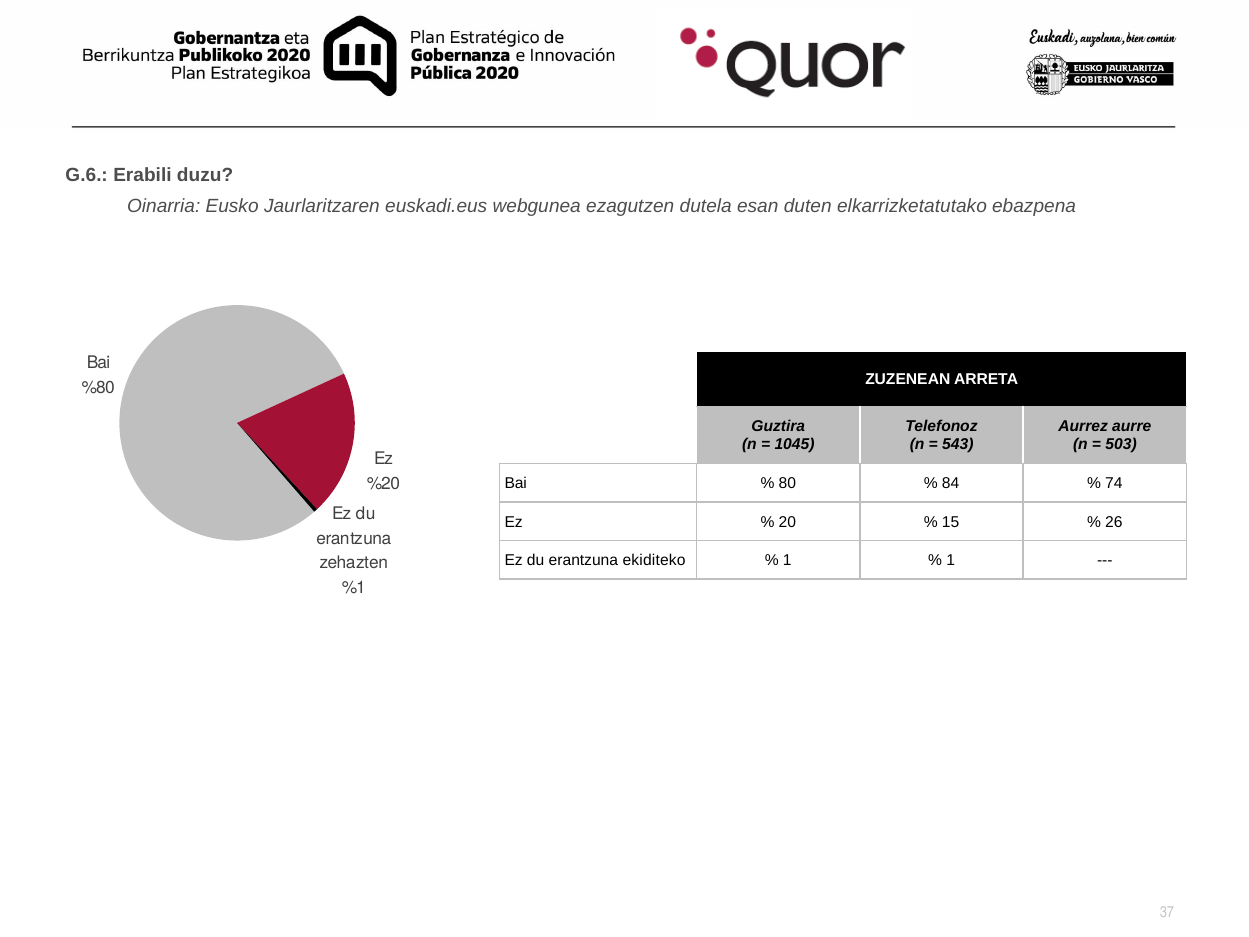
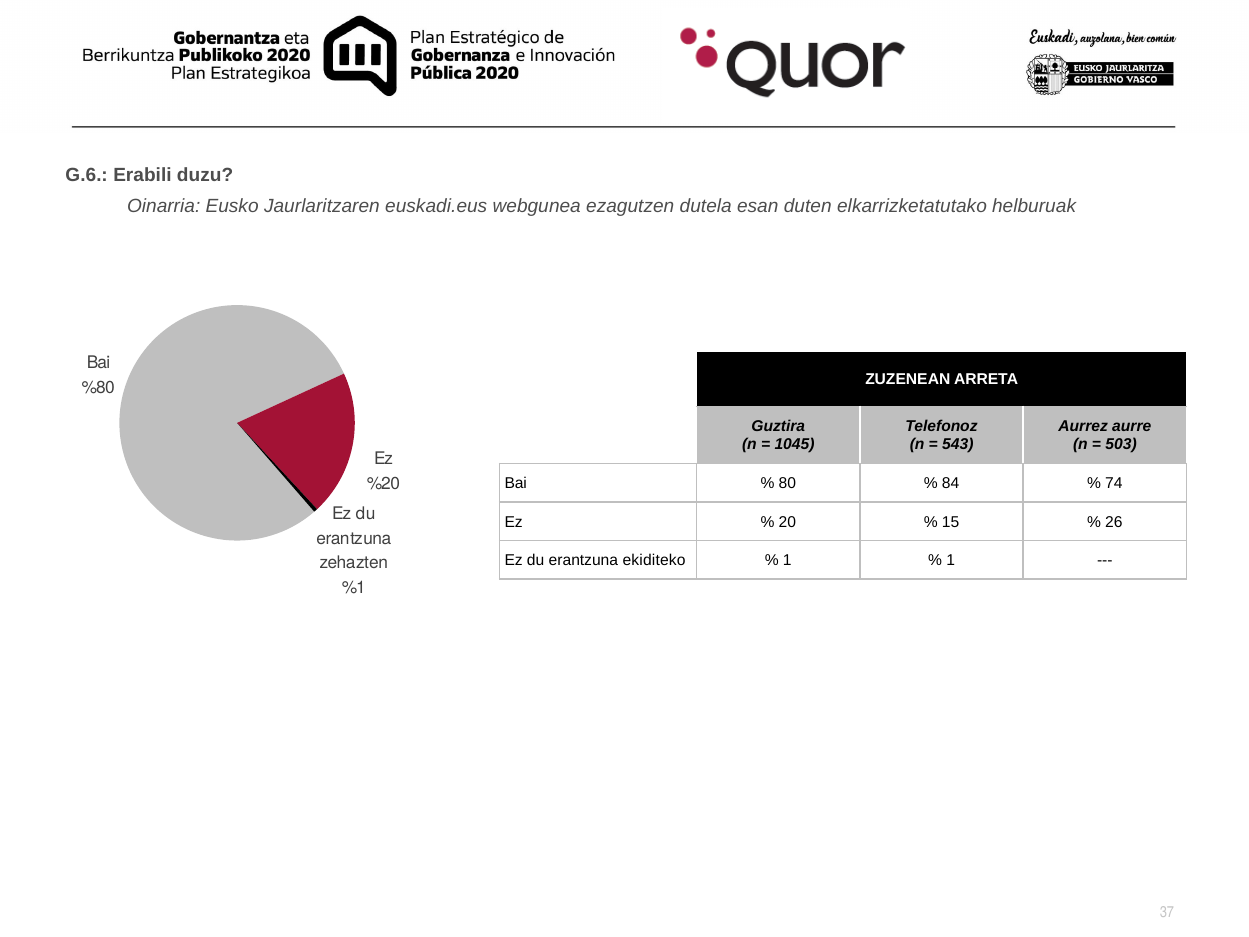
ebazpena: ebazpena -> helburuak (1034, 206)
